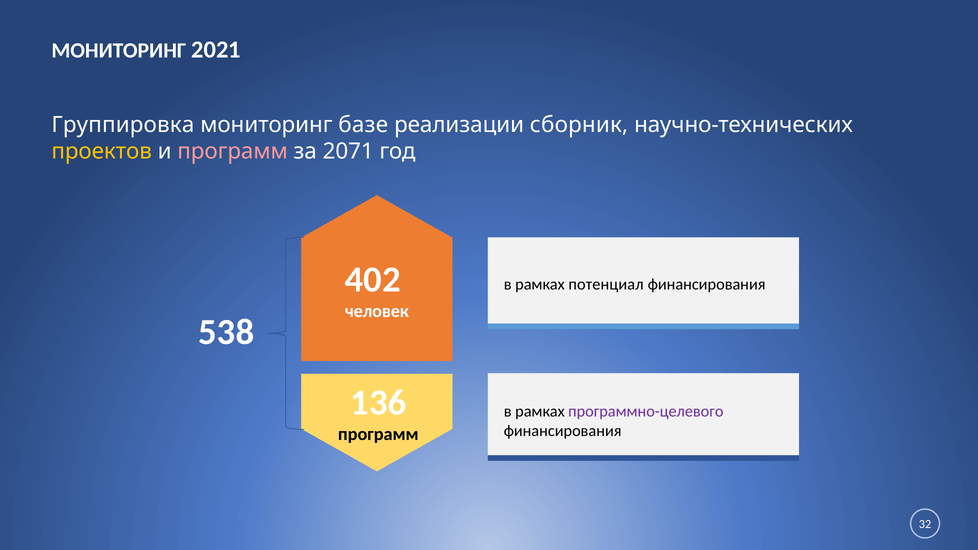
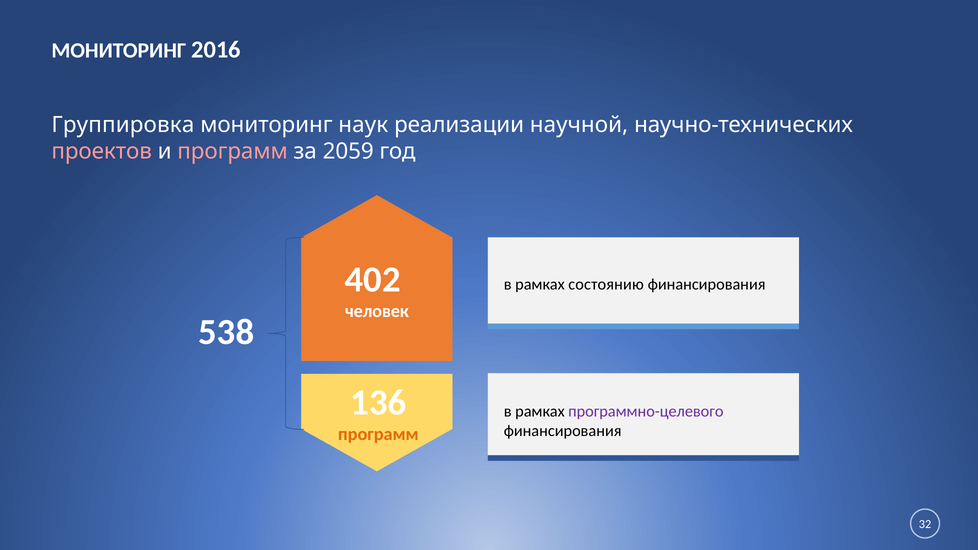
2021: 2021 -> 2016 (216, 50)
базе: базе -> наук (363, 125)
сборник: сборник -> научной (579, 125)
проектов colour: yellow -> pink (102, 152)
2071: 2071 -> 2059 (348, 152)
потенциал: потенциал -> состоянию (606, 284)
программ colour: black -> orange (378, 434)
